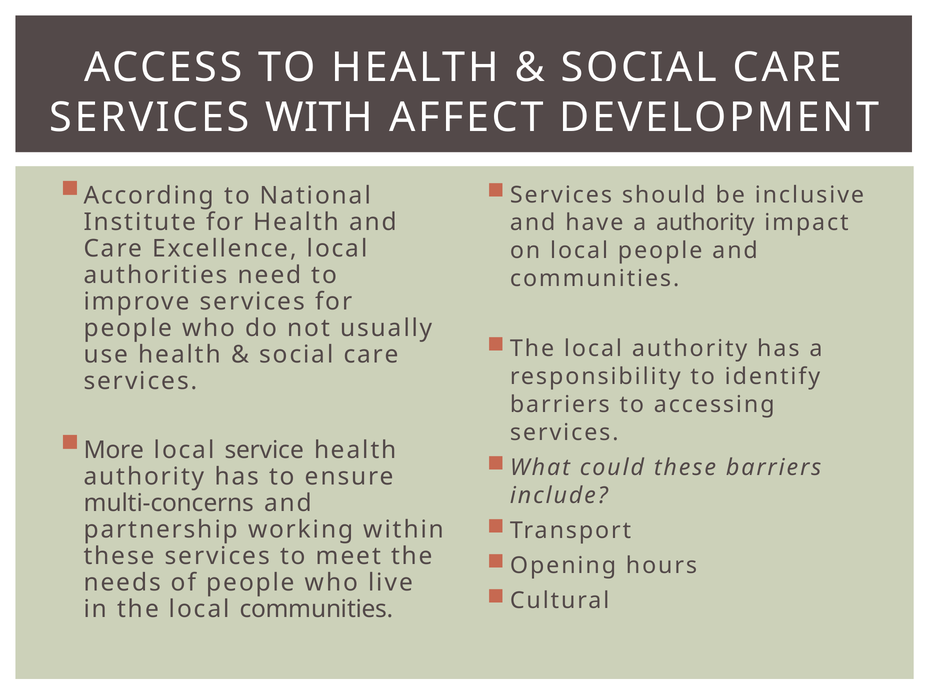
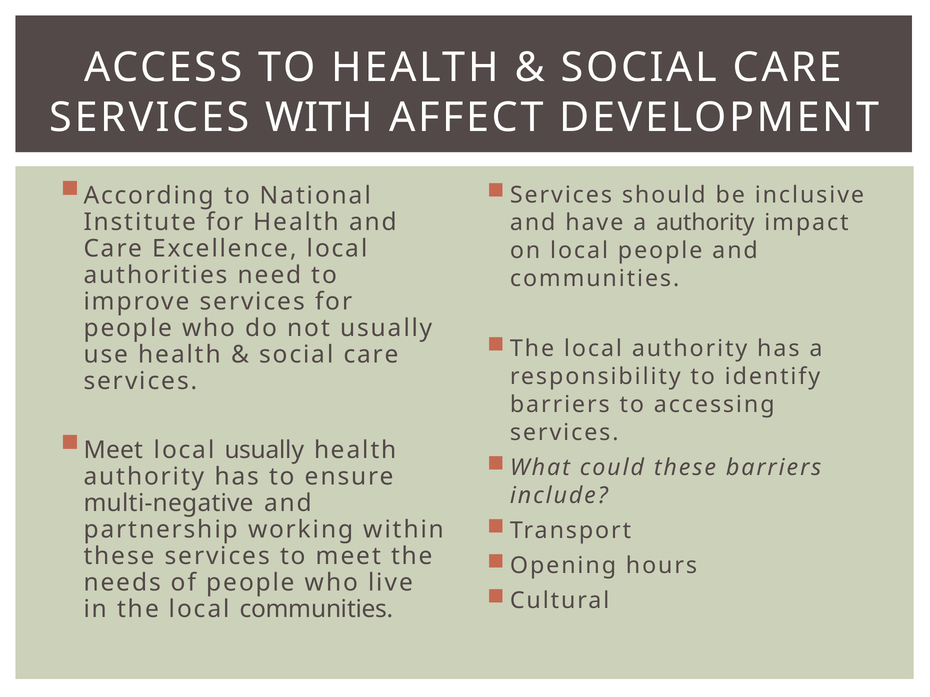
More: More -> Meet (114, 450)
local service: service -> usually (264, 450)
multi-concerns: multi-concerns -> multi-negative (169, 503)
